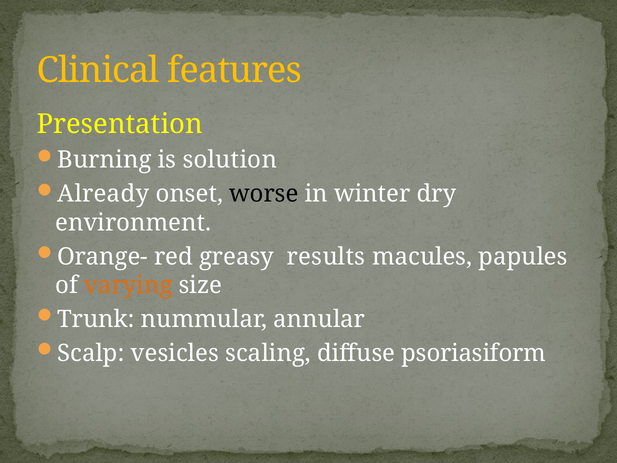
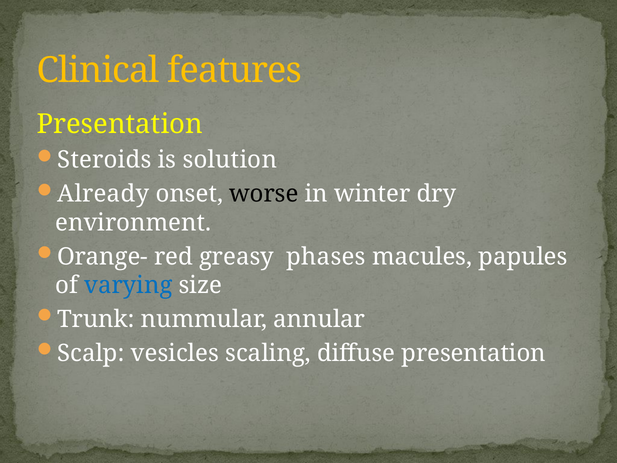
Burning: Burning -> Steroids (104, 160)
results: results -> phases (326, 256)
varying colour: orange -> blue (128, 285)
diffuse psoriasiform: psoriasiform -> presentation (474, 353)
